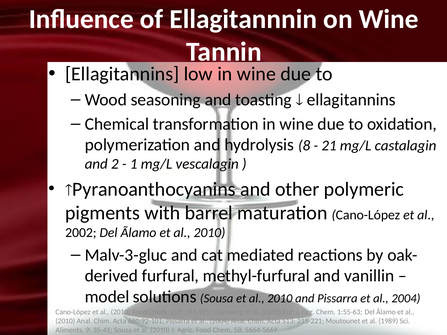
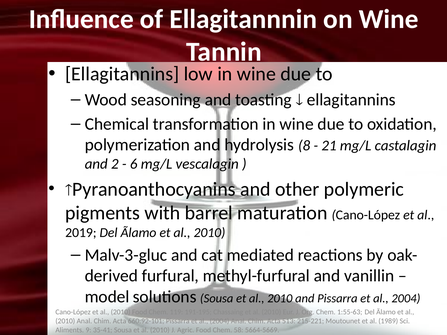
1: 1 -> 6 (134, 164)
2002: 2002 -> 2019 (81, 233)
